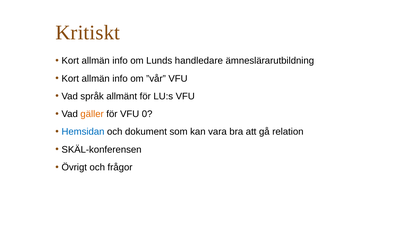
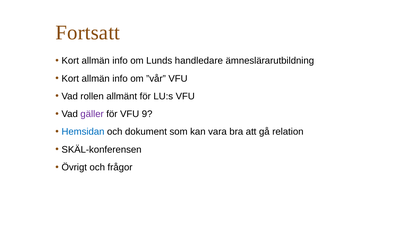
Kritiskt: Kritiskt -> Fortsatt (88, 33)
språk: språk -> rollen (92, 97)
gäller colour: orange -> purple (92, 114)
0: 0 -> 9 (147, 114)
